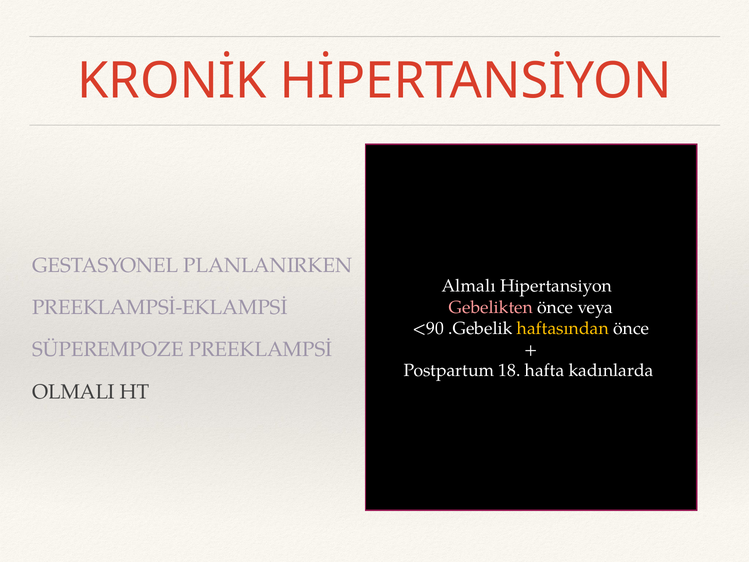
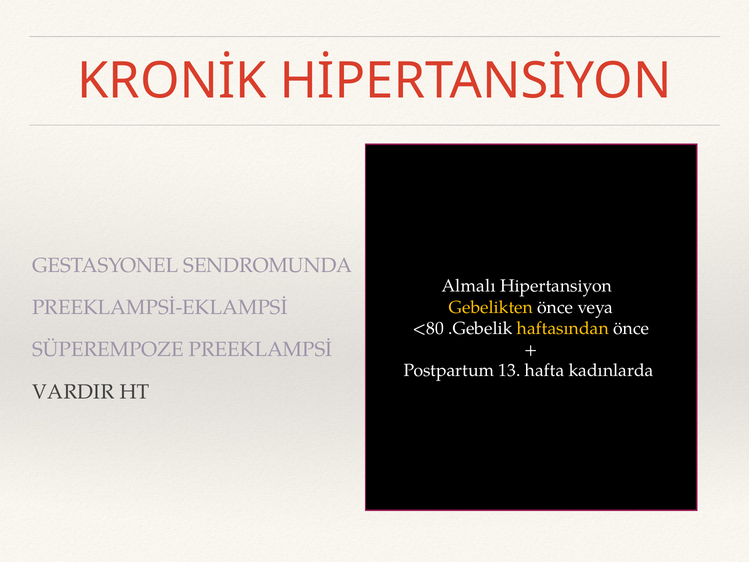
PLANLANIRKEN: PLANLANIRKEN -> SENDROMUNDA (268, 265)
Gebelikten colour: pink -> yellow (491, 307)
<90: <90 -> <80 (428, 328)
18: 18 -> 13 (509, 370)
OLMALI: OLMALI -> VARDIR (73, 392)
